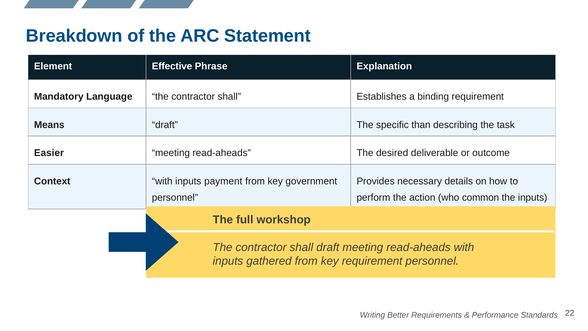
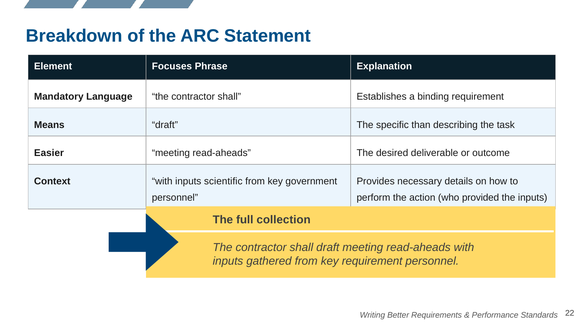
Effective: Effective -> Focuses (172, 66)
payment: payment -> scientific (223, 181)
common: common -> provided (481, 198)
workshop: workshop -> collection (284, 220)
